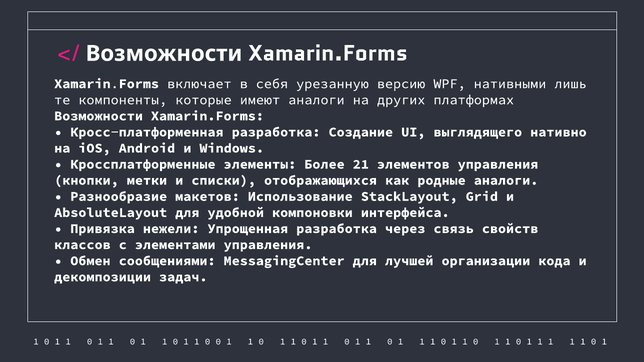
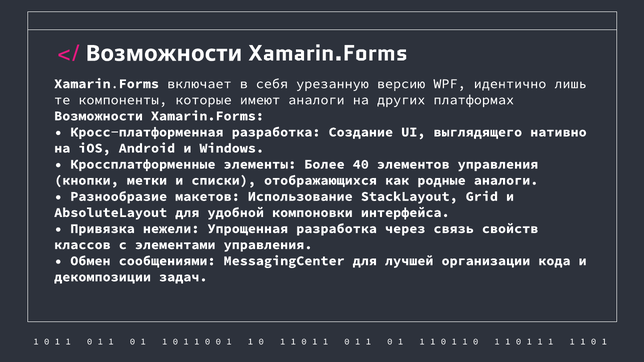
нативными: нативными -> идентично (510, 84)
21: 21 -> 40 (361, 164)
